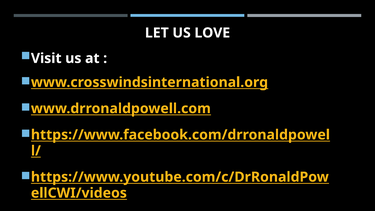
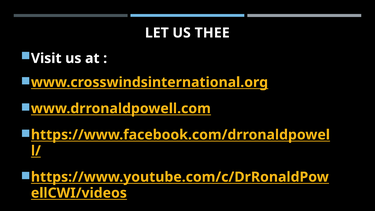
LOVE: LOVE -> THEE (212, 33)
